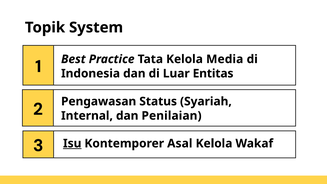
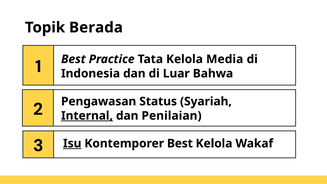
System: System -> Berada (96, 27)
Entitas: Entitas -> Bahwa (213, 73)
Internal underline: none -> present (87, 116)
Kontemporer Asal: Asal -> Best (180, 143)
